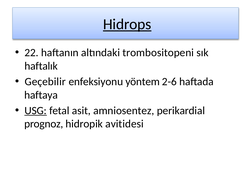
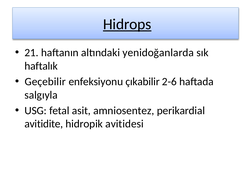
22: 22 -> 21 (32, 53)
trombositopeni: trombositopeni -> yenidoğanlarda (158, 53)
yöntem: yöntem -> çıkabilir (143, 82)
haftaya: haftaya -> salgıyla (41, 95)
USG underline: present -> none (36, 111)
prognoz: prognoz -> avitidite (44, 124)
